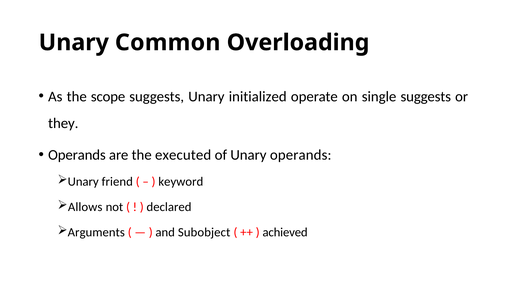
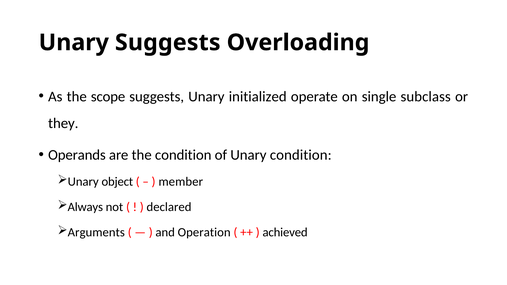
Unary Common: Common -> Suggests (168, 43)
single suggests: suggests -> subclass (426, 97)
the executed: executed -> condition (183, 155)
Unary operands: operands -> condition (301, 155)
friend: friend -> object (117, 182)
keyword: keyword -> member (181, 182)
Allows: Allows -> Always (85, 207)
Subobject: Subobject -> Operation (204, 233)
